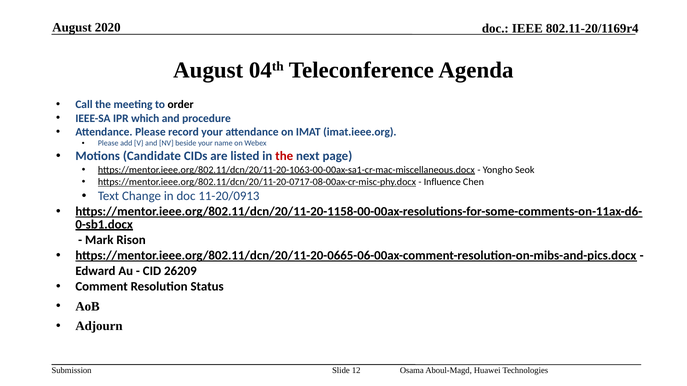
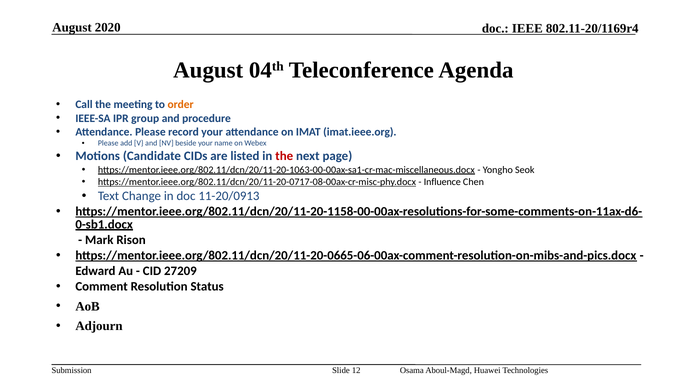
order colour: black -> orange (181, 105)
which: which -> group (145, 118)
26209: 26209 -> 27209 (180, 271)
